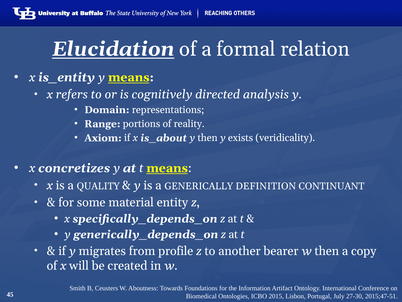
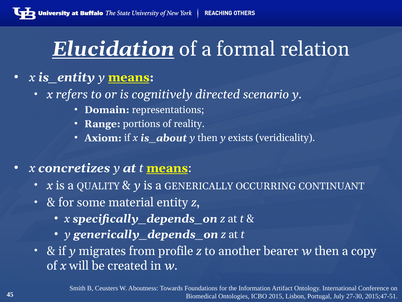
analysis: analysis -> scenario (266, 94)
DEFINITION: DEFINITION -> OCCURRING (266, 186)
